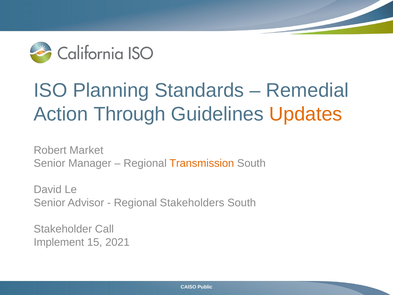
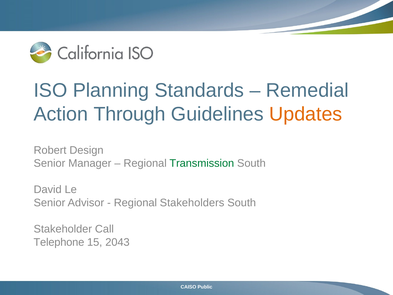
Market: Market -> Design (86, 150)
Transmission colour: orange -> green (202, 163)
Implement: Implement -> Telephone (59, 242)
2021: 2021 -> 2043 (117, 242)
